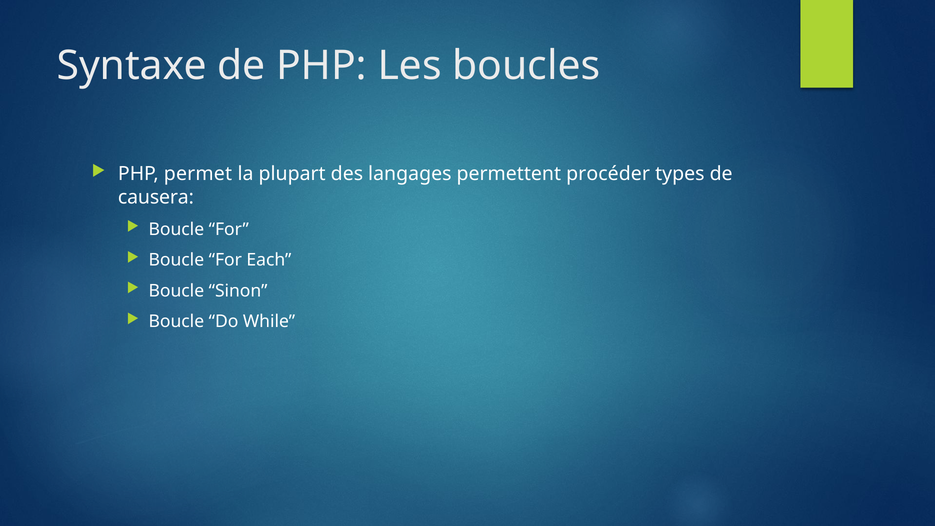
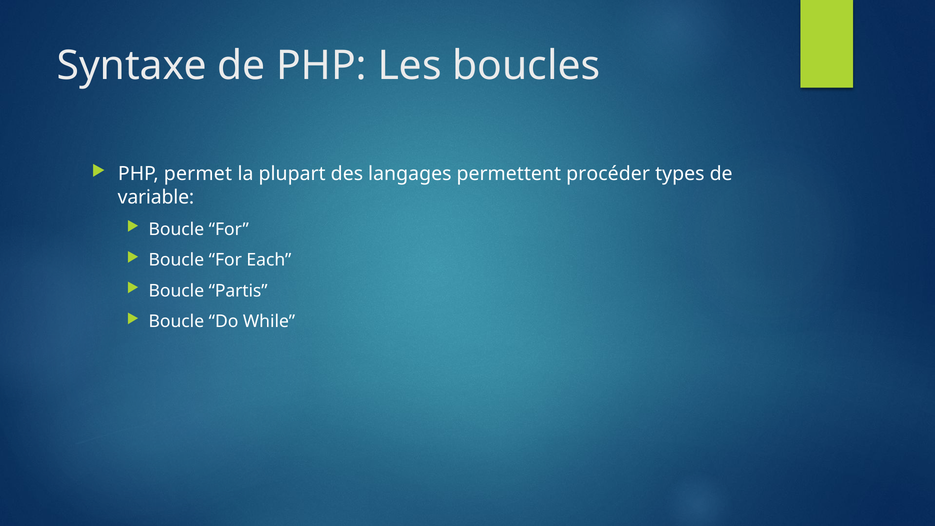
causera: causera -> variable (156, 197)
Sinon: Sinon -> Partis (238, 291)
